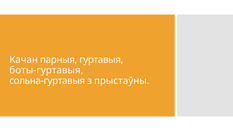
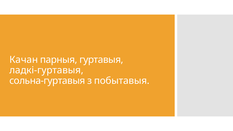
боты-гуртавыя: боты-гуртавыя -> ладкі-гуртавыя (46, 70)
прыстаўны: прыстаўны -> побытавыя (122, 81)
